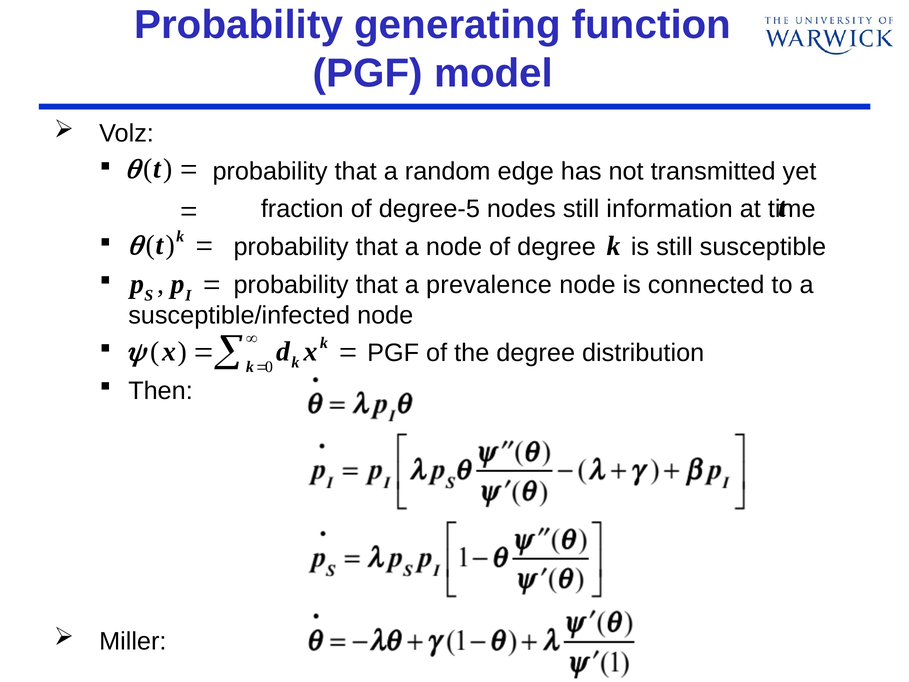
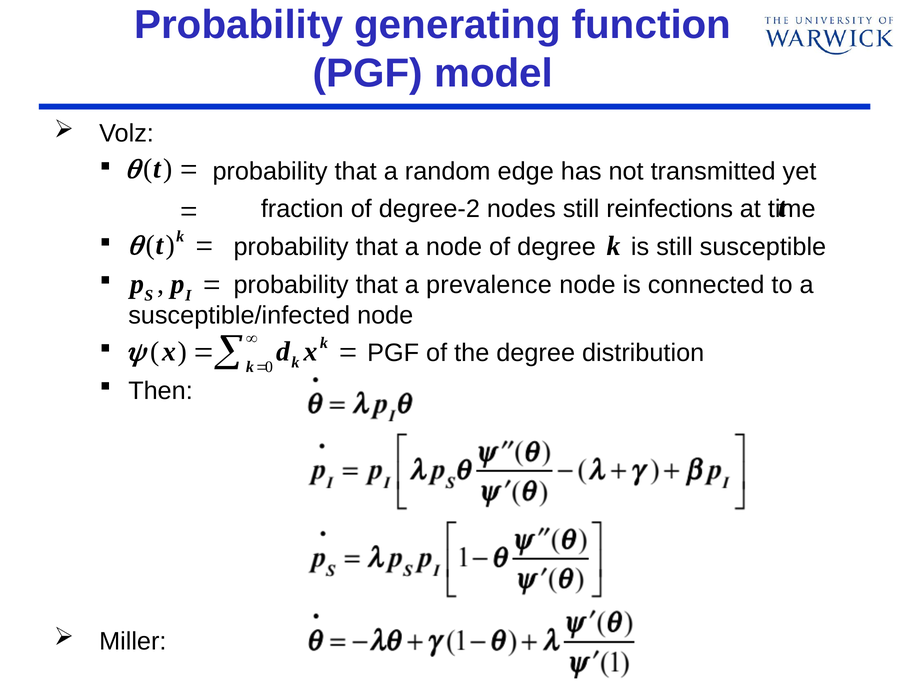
degree-5: degree-5 -> degree-2 (429, 209)
information: information -> reinfections (670, 209)
